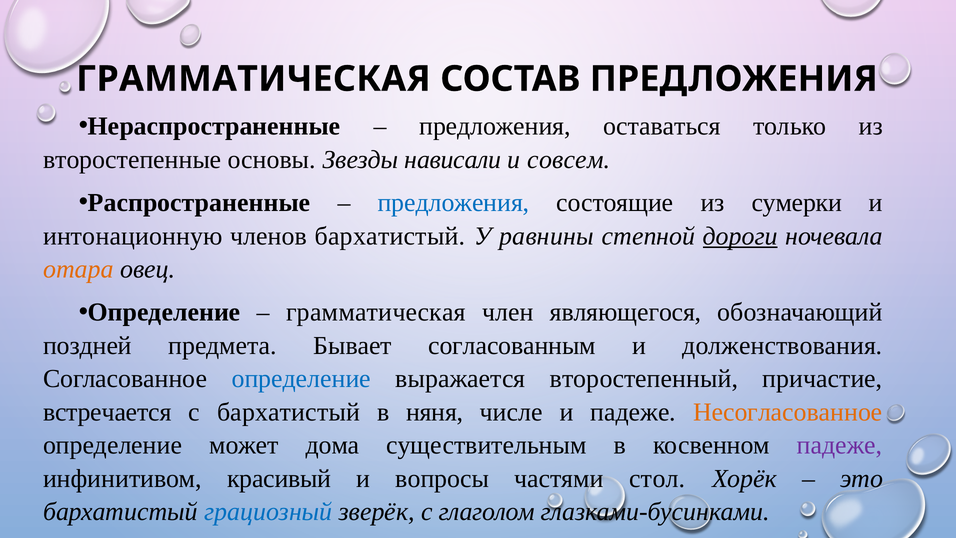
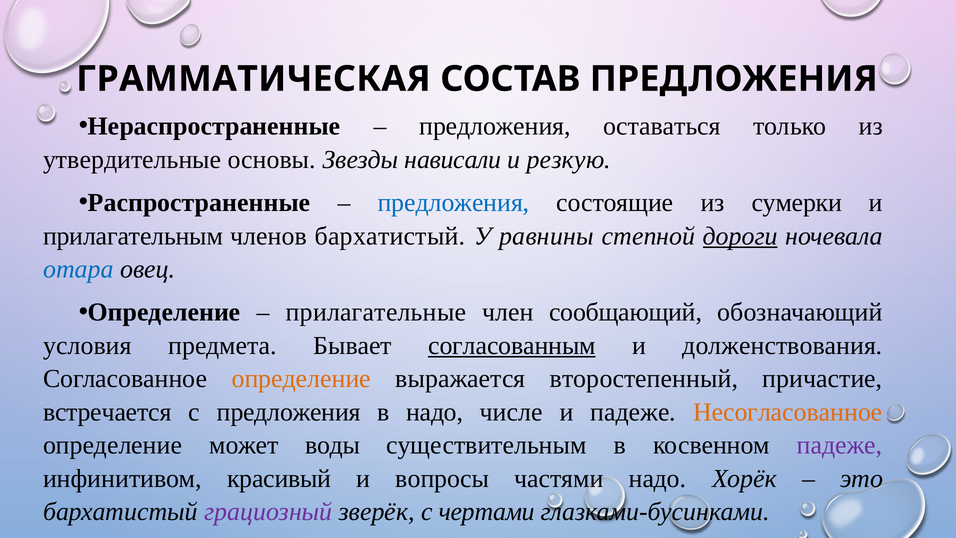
второстепенные: второстепенные -> утвердительные (132, 159)
совсем: совсем -> резкую (569, 159)
интонационную: интонационную -> прилагательным (133, 236)
отара colour: orange -> blue (78, 269)
грамматическая: грамматическая -> прилагательные (376, 312)
являющегося: являющегося -> сообщающий (626, 312)
поздней: поздней -> условия (87, 346)
согласованным underline: none -> present (512, 346)
определение colour: blue -> orange (301, 379)
с бархатистый: бархатистый -> предложения (289, 412)
в няня: няня -> надо (435, 412)
дома: дома -> воды (333, 445)
частями стол: стол -> надо (657, 478)
грациозный colour: blue -> purple (268, 512)
глаголом: глаголом -> чертами (487, 512)
